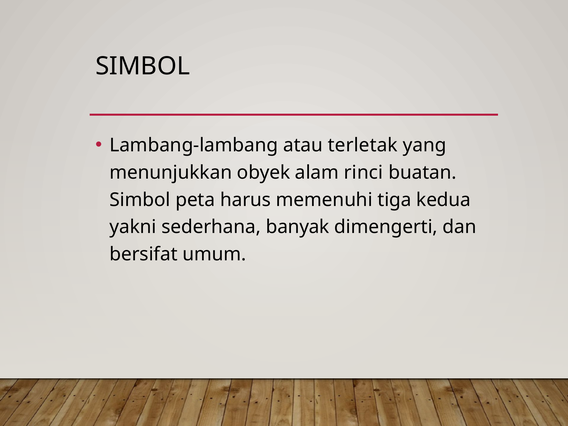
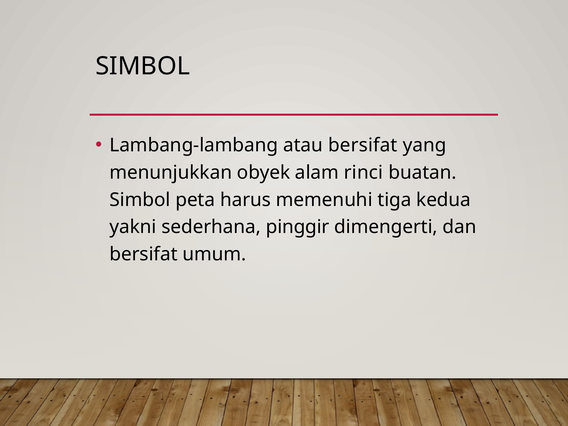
atau terletak: terletak -> bersifat (363, 145)
banyak: banyak -> pinggir (298, 227)
